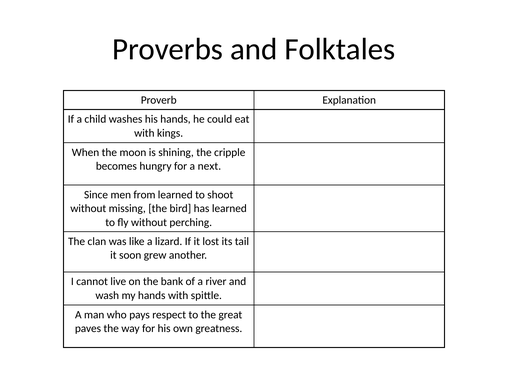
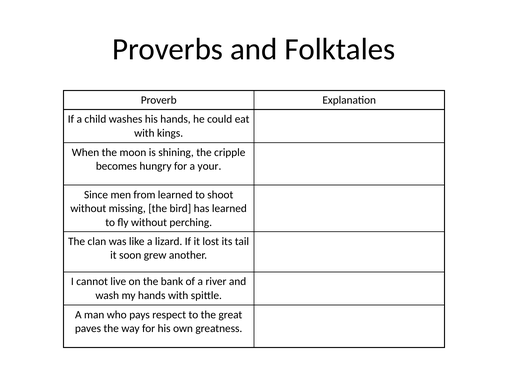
next: next -> your (209, 166)
